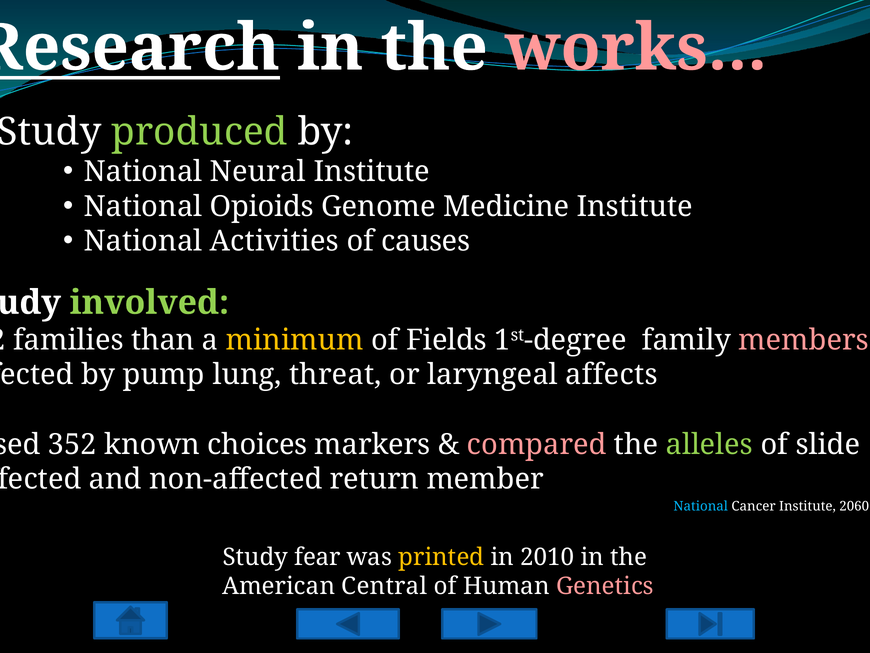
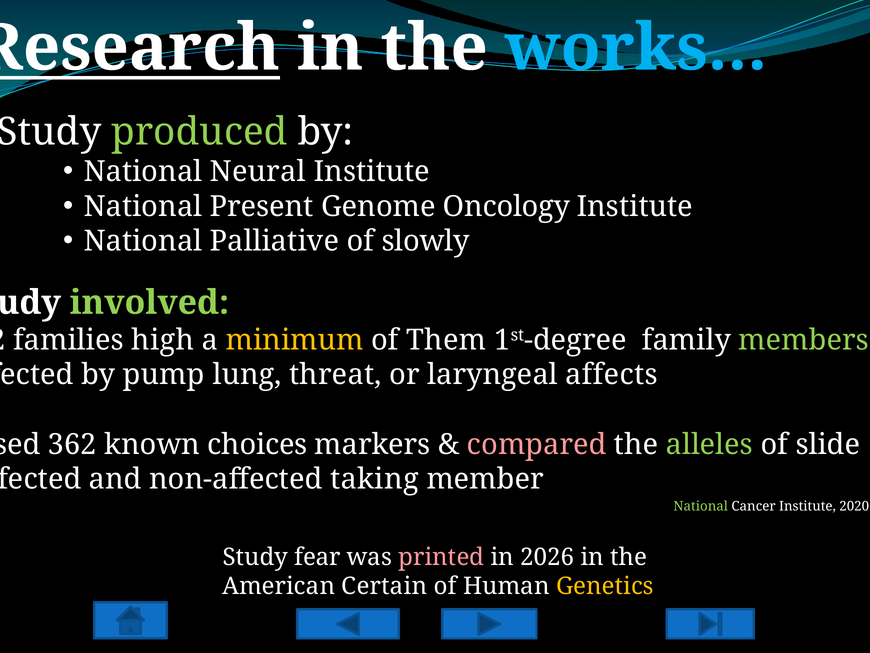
works… colour: pink -> light blue (636, 48)
Opioids: Opioids -> Present (262, 206)
Medicine: Medicine -> Oncology (506, 206)
Activities: Activities -> Palliative (274, 241)
causes: causes -> slowly (426, 241)
than: than -> high (163, 340)
Fields: Fields -> Them (446, 340)
members colour: pink -> light green (804, 340)
352: 352 -> 362 (72, 444)
return: return -> taking (374, 479)
National colour: light blue -> light green (701, 506)
2060: 2060 -> 2020 (854, 506)
printed colour: yellow -> pink (441, 557)
2010: 2010 -> 2026 (547, 557)
Central: Central -> Certain (384, 586)
Genetics colour: pink -> yellow (605, 586)
